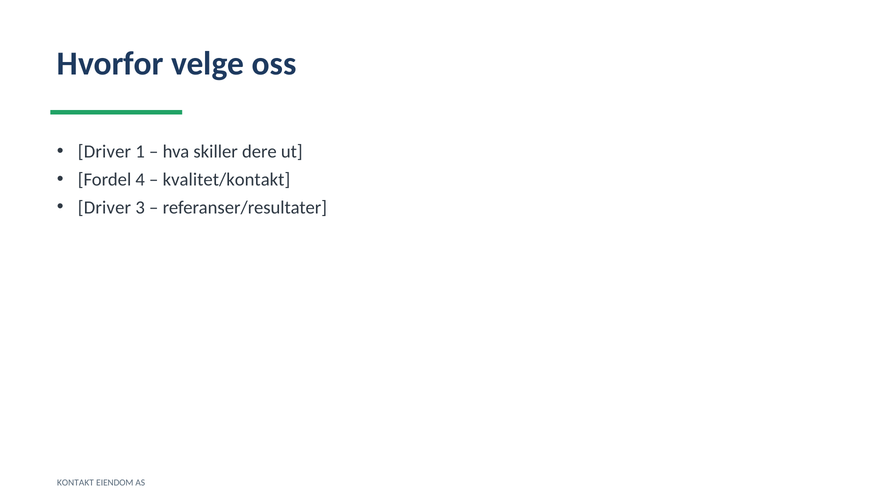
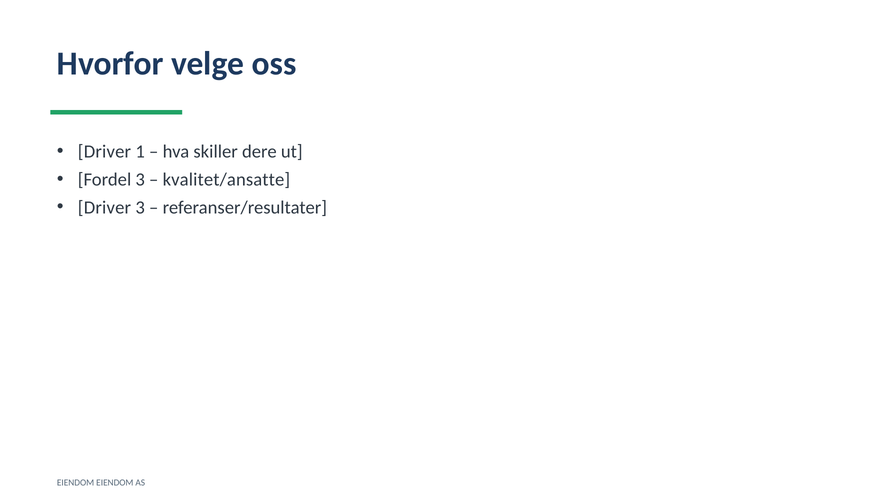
Fordel 4: 4 -> 3 (140, 179)
kvalitet/kontakt: kvalitet/kontakt -> kvalitet/ansatte (226, 179)
KONTAKT: KONTAKT -> EIENDOM (76, 483)
